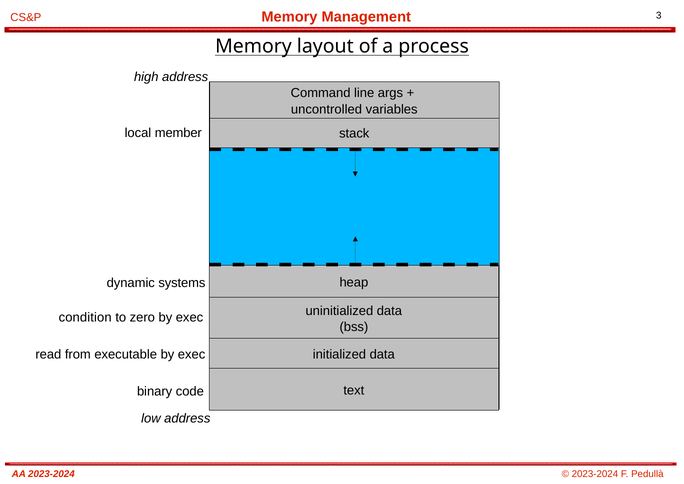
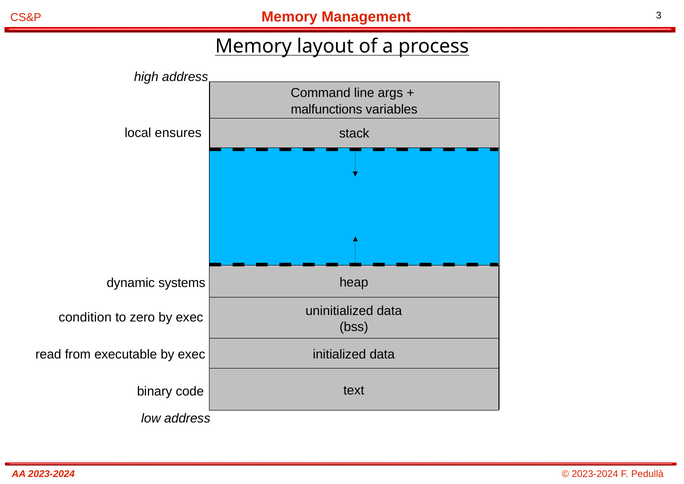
uncontrolled: uncontrolled -> malfunctions (327, 109)
member: member -> ensures (178, 133)
